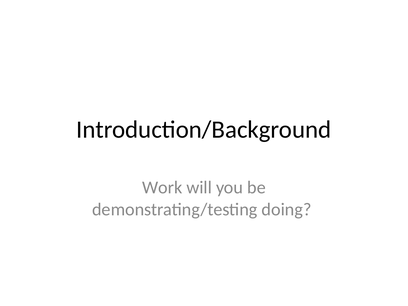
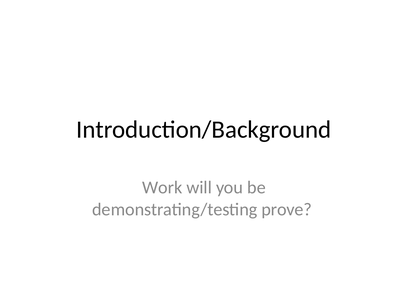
doing: doing -> prove (287, 209)
